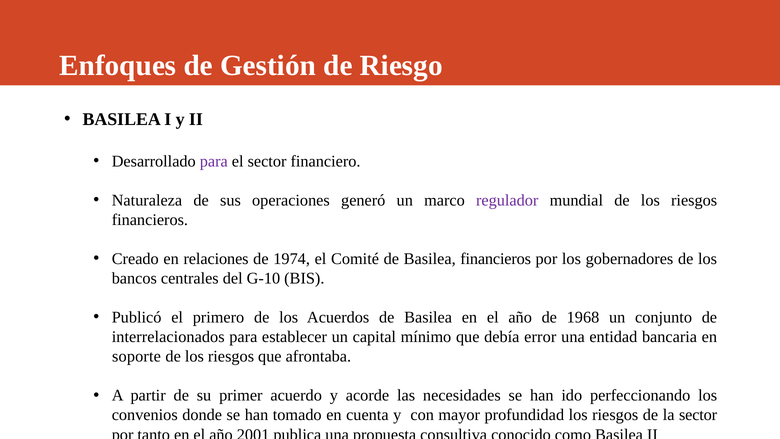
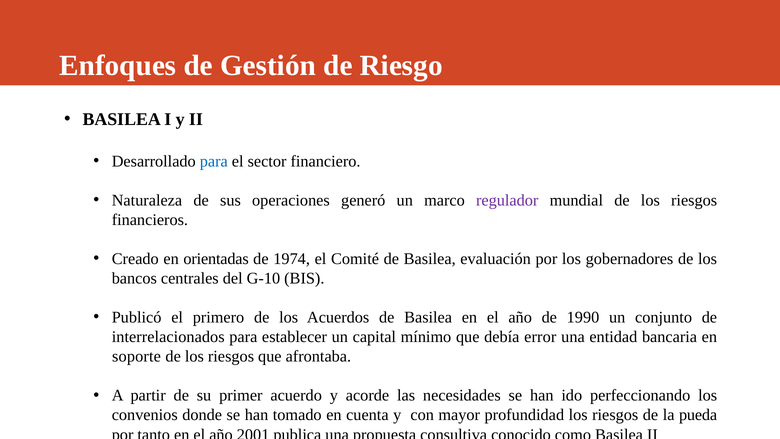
para colour: purple -> blue (214, 161)
relaciones: relaciones -> orientadas (216, 259)
Basilea financieros: financieros -> evaluación (496, 259)
1968: 1968 -> 1990 (583, 317)
la sector: sector -> pueda (698, 415)
